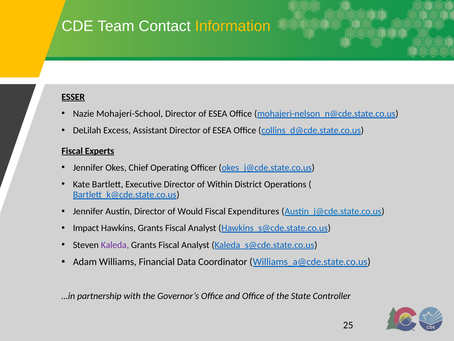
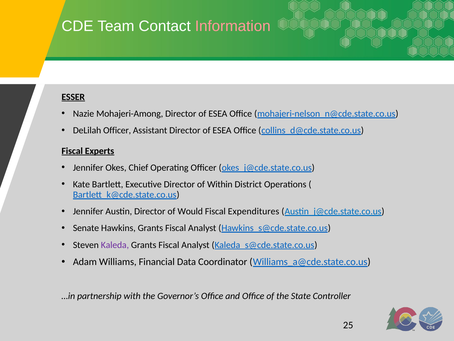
Information colour: yellow -> pink (233, 26)
Mohajeri-School: Mohajeri-School -> Mohajeri-Among (130, 114)
DeLilah Excess: Excess -> Officer (117, 130)
Impact: Impact -> Senate (86, 228)
